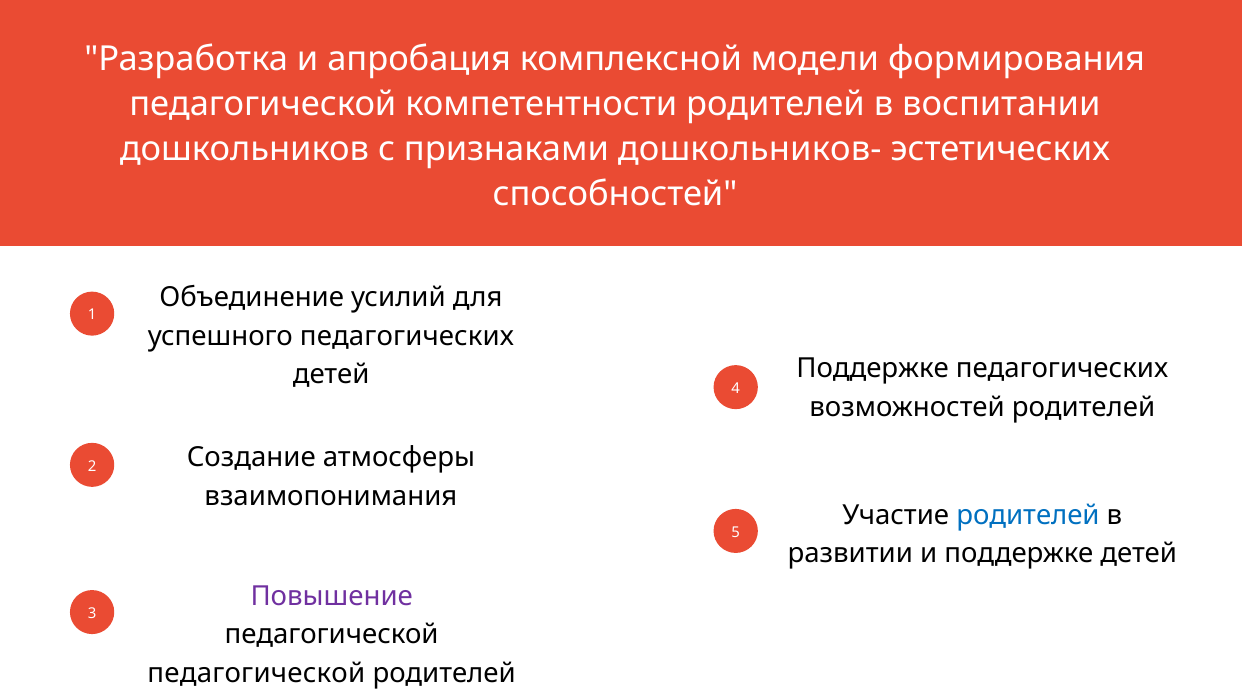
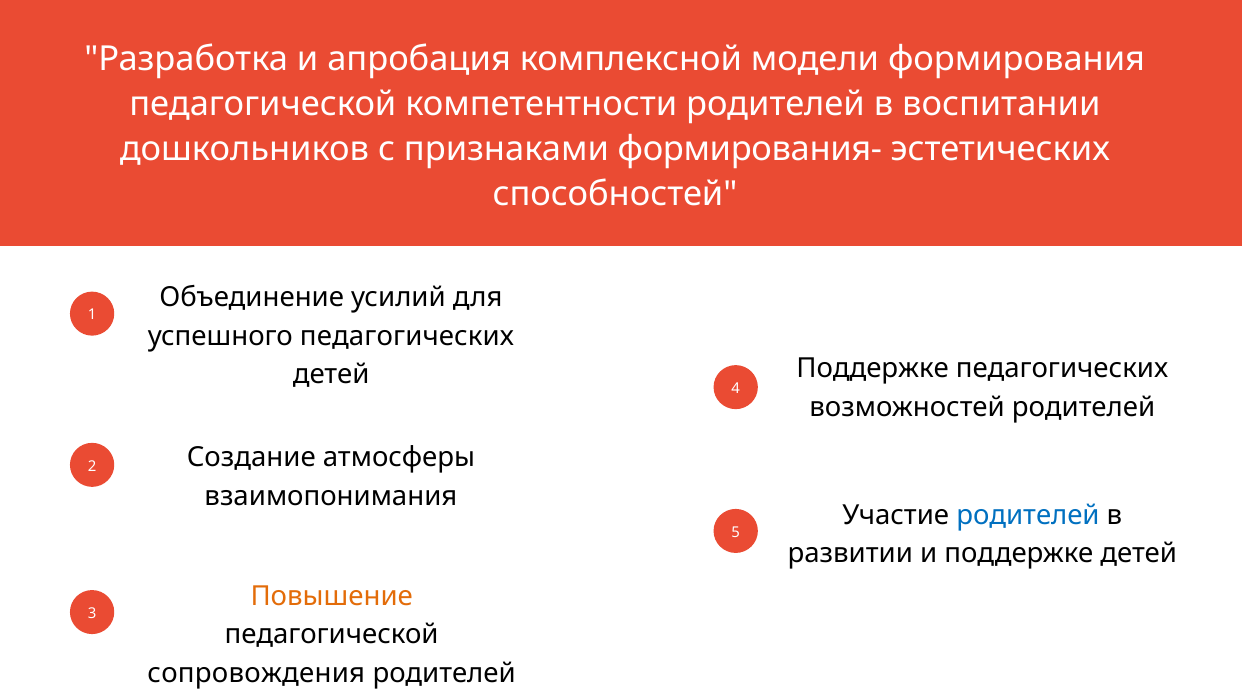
дошкольников-: дошкольников- -> формирования- (750, 149)
Повышение colour: purple -> orange (332, 597)
педагогической: педагогической -> сопровождения (256, 674)
